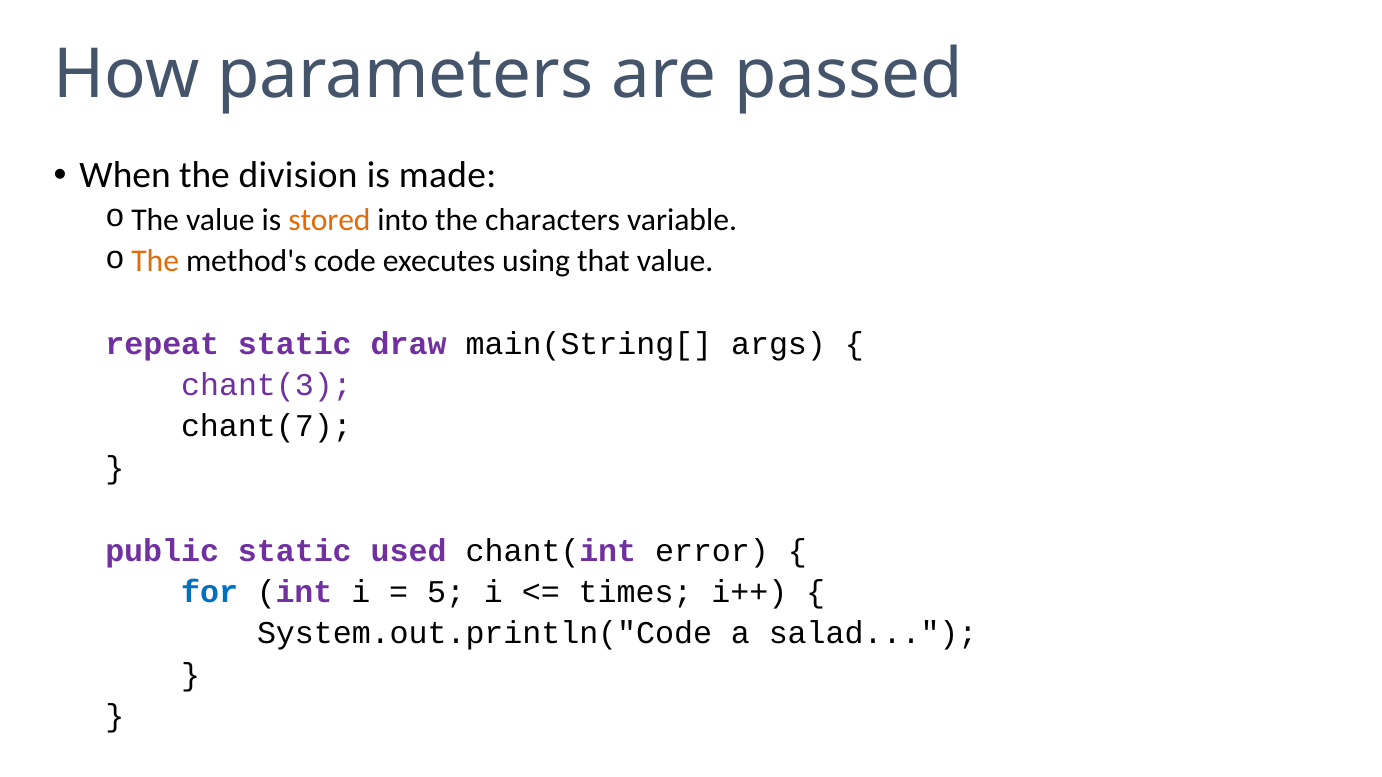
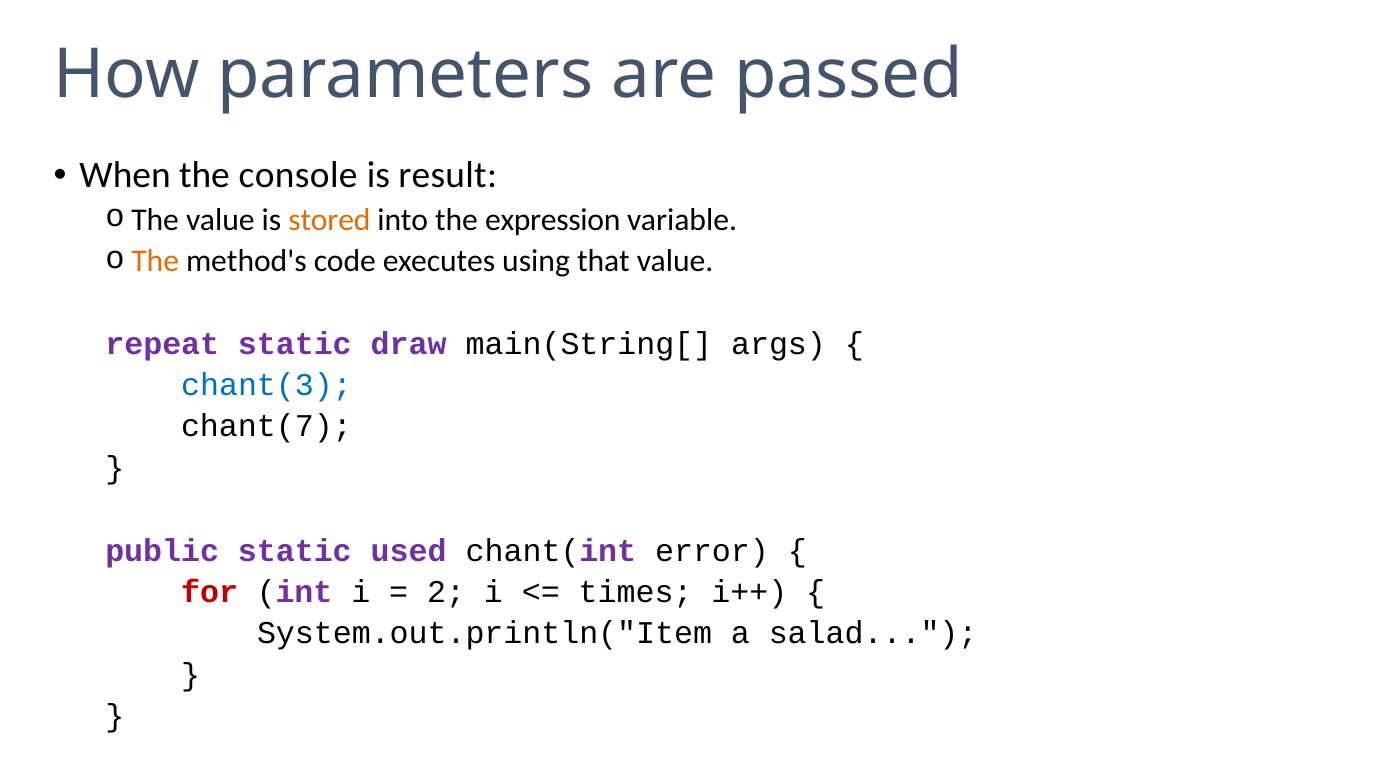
division: division -> console (298, 175)
made: made -> result (448, 175)
characters: characters -> expression (553, 220)
chant(3 colour: purple -> blue (266, 385)
for colour: blue -> red (210, 592)
5: 5 -> 2 (446, 592)
System.out.println("Code: System.out.println("Code -> System.out.println("Item (485, 634)
